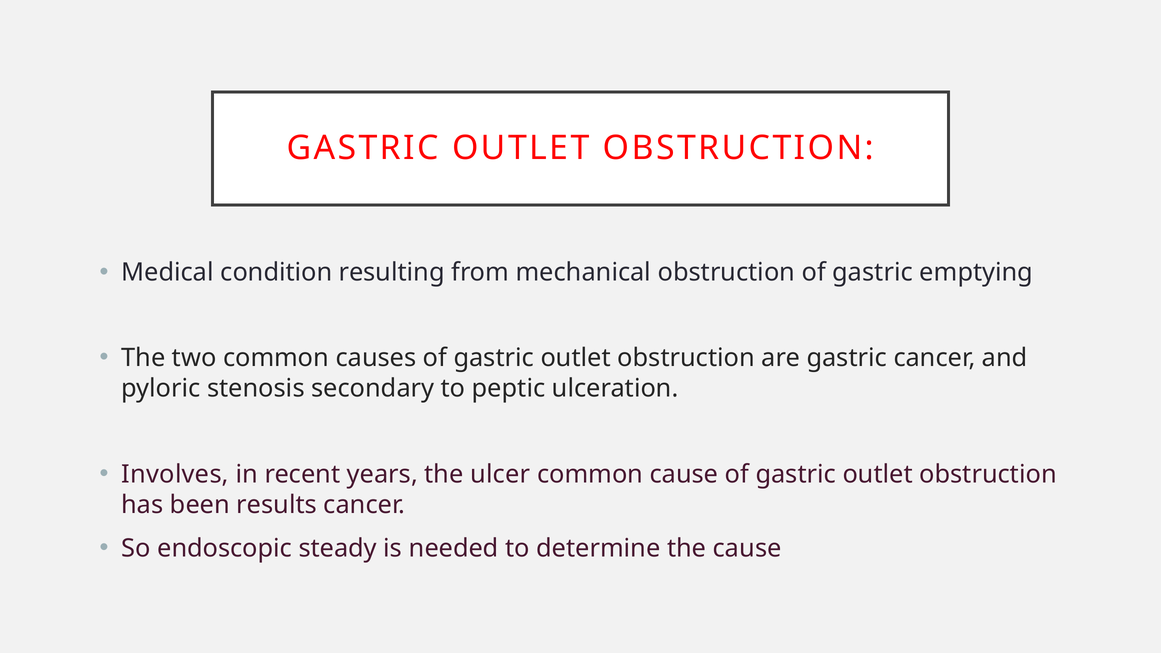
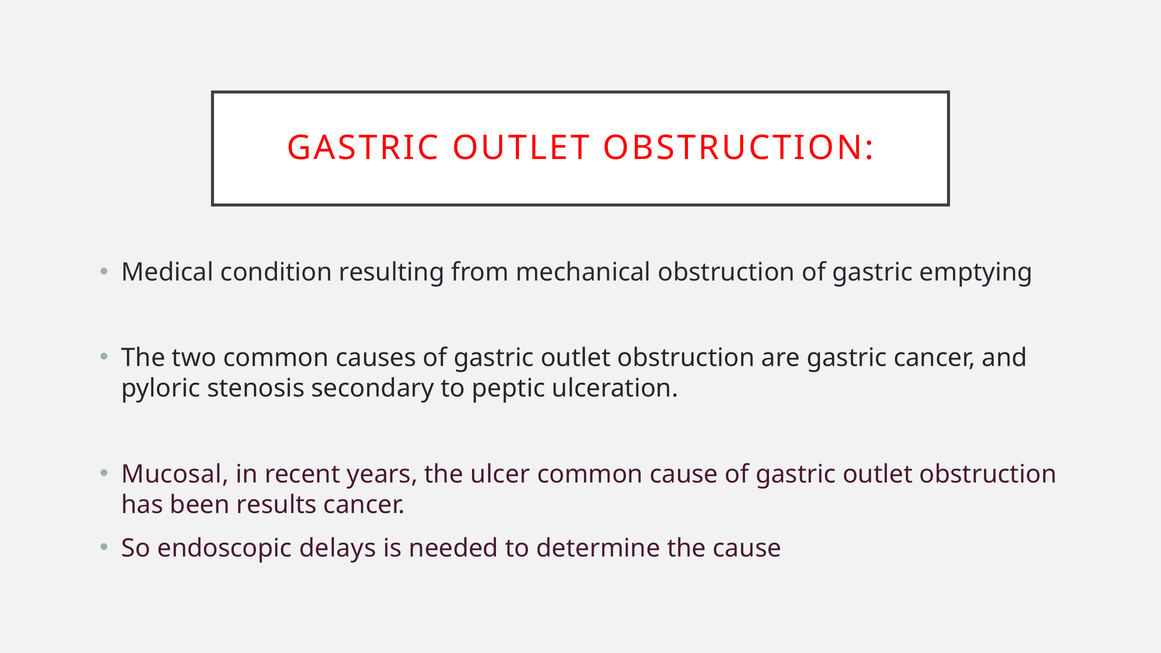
Involves: Involves -> Mucosal (175, 474)
steady: steady -> delays (338, 548)
